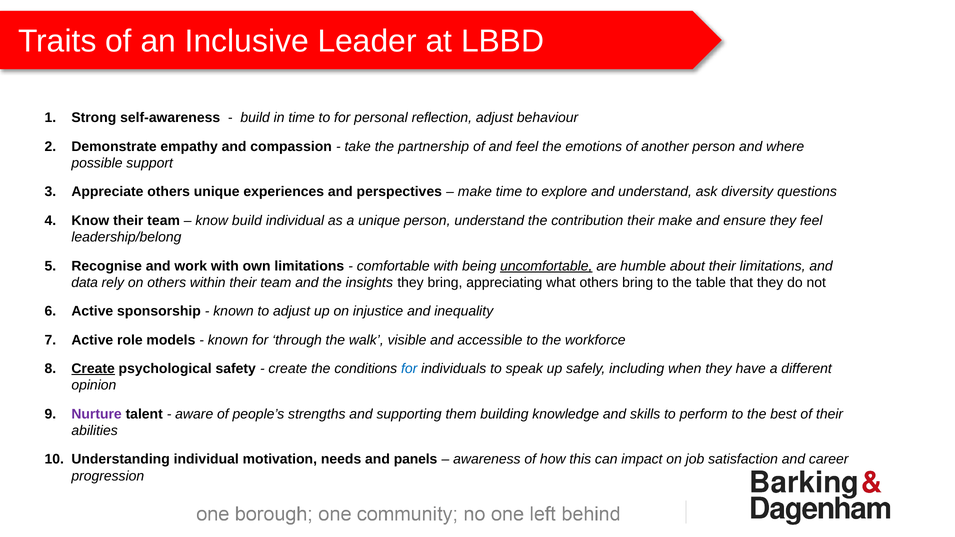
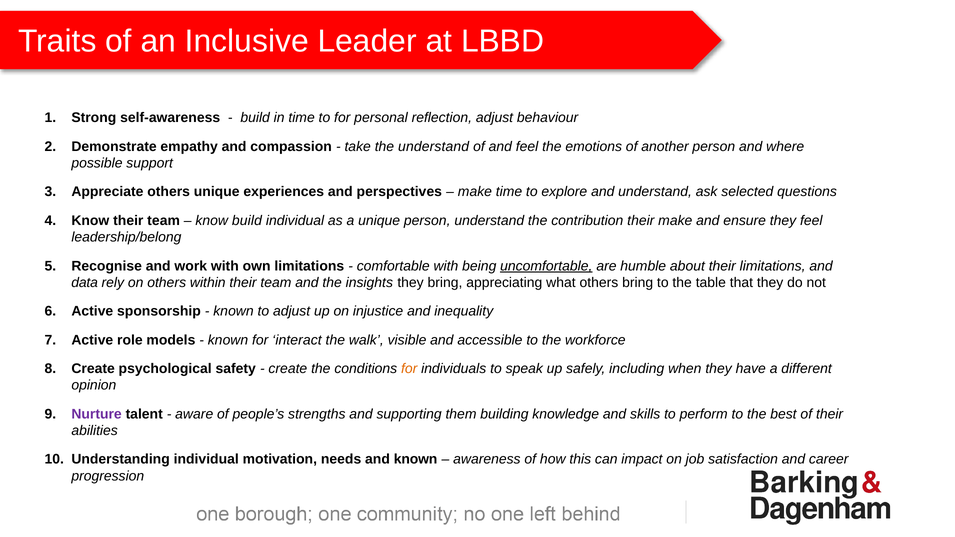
the partnership: partnership -> understand (434, 147)
diversity: diversity -> selected (747, 192)
through: through -> interact (297, 340)
Create underline: present -> none (93, 369)
for colour: blue -> orange (409, 369)
and panels: panels -> known (416, 460)
